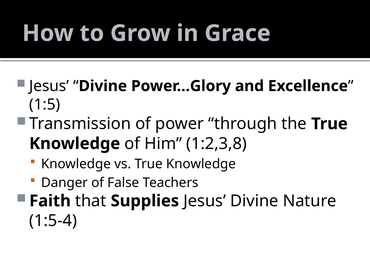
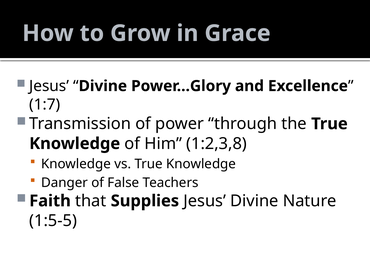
1:5: 1:5 -> 1:7 (45, 104)
1:5-4: 1:5-4 -> 1:5-5 (53, 220)
